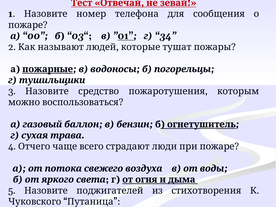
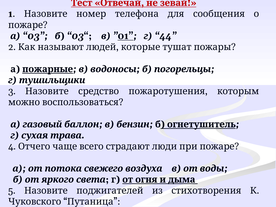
00: 00 -> 03 (35, 36)
34: 34 -> 44 (166, 36)
